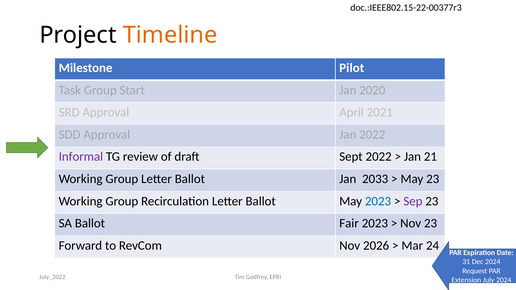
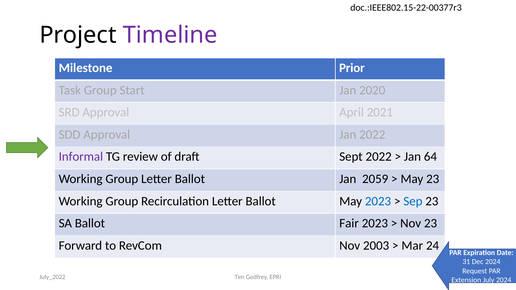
Timeline colour: orange -> purple (170, 35)
Pilot: Pilot -> Prior (352, 68)
21: 21 -> 64 (430, 157)
2033: 2033 -> 2059 (375, 179)
Sep colour: purple -> blue (413, 201)
2026: 2026 -> 2003 (376, 246)
